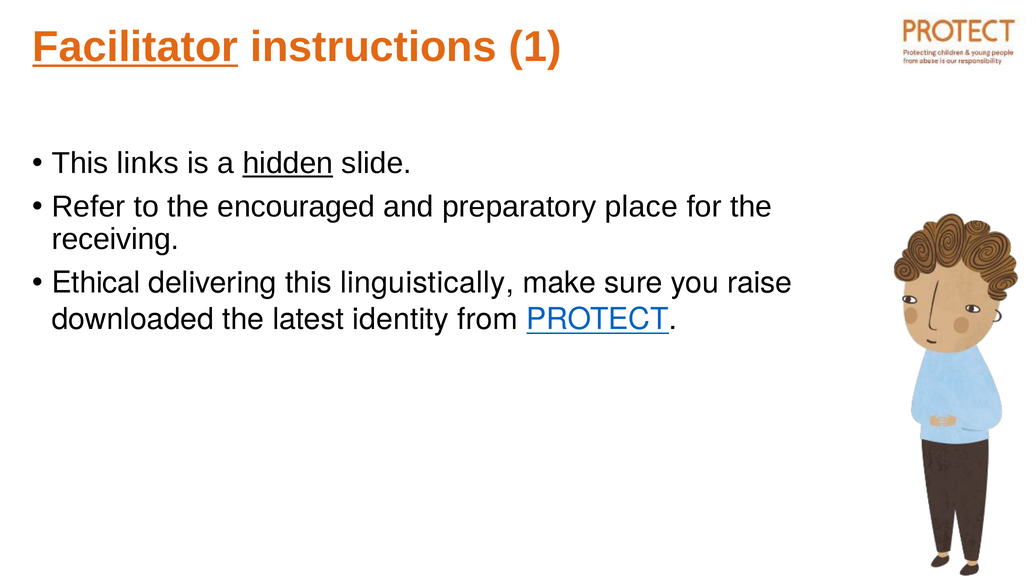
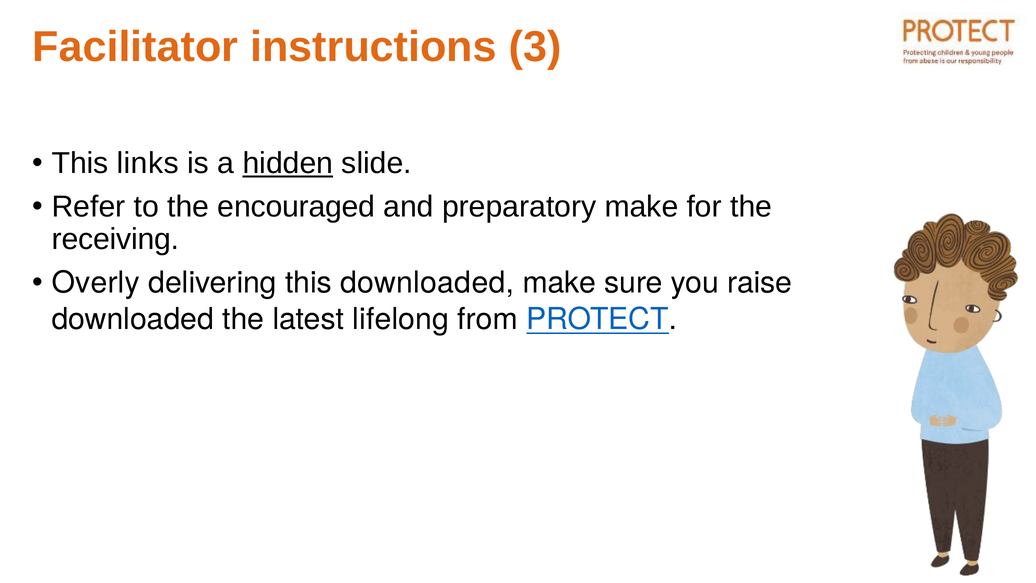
Facilitator underline: present -> none (135, 47)
1: 1 -> 3 (535, 47)
preparatory place: place -> make (641, 207)
Ethical: Ethical -> Overly (96, 283)
this linguistically: linguistically -> downloaded (427, 283)
identity: identity -> lifelong (401, 319)
